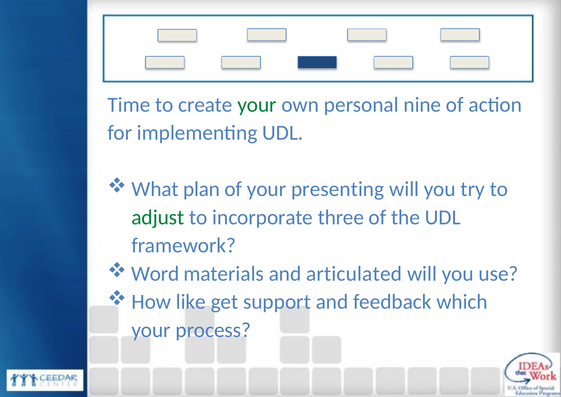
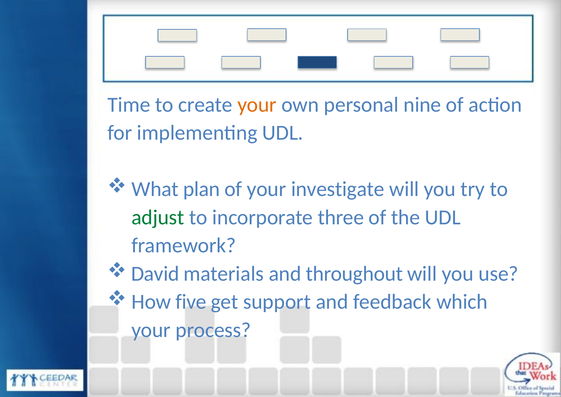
your colour: green -> orange (257, 105)
presenting: presenting -> investigate (338, 189)
Word: Word -> David (155, 274)
articulated: articulated -> throughout (354, 274)
like: like -> five (191, 302)
